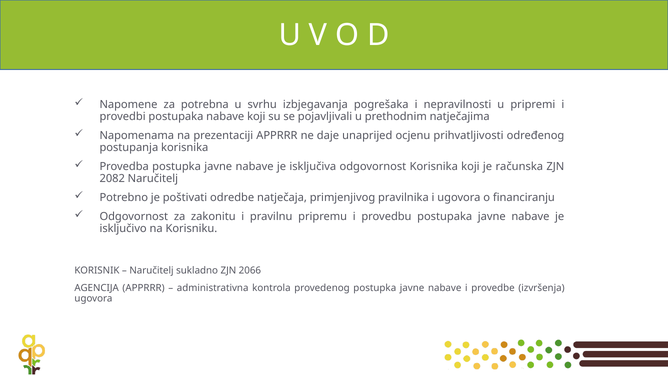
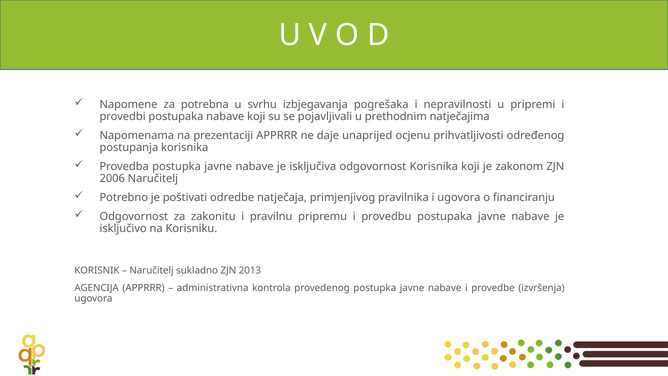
računska: računska -> zakonom (519, 167)
2082: 2082 -> 2006 (112, 179)
2066: 2066 -> 2013 (250, 270)
